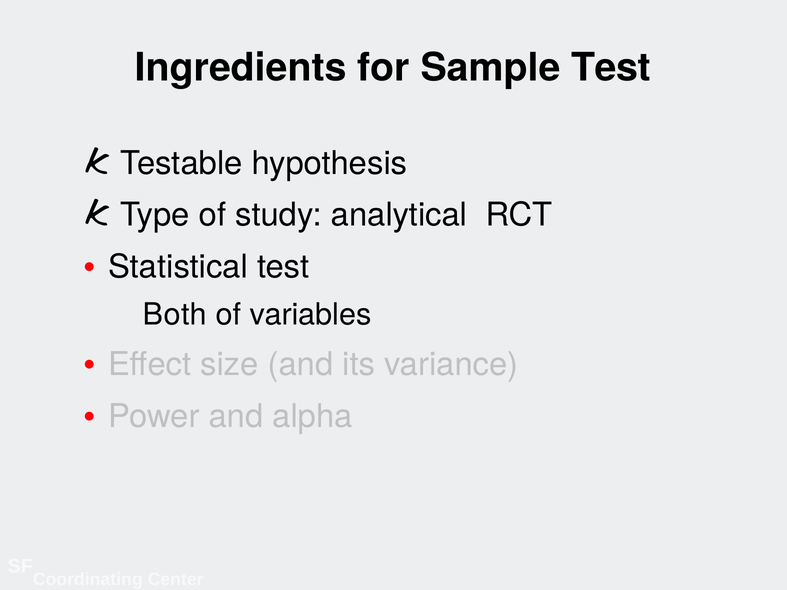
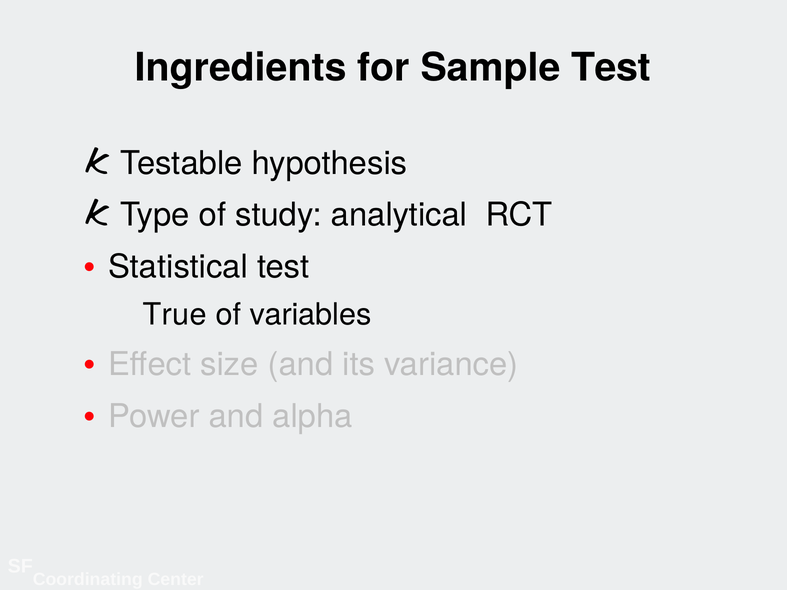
Both: Both -> True (175, 315)
